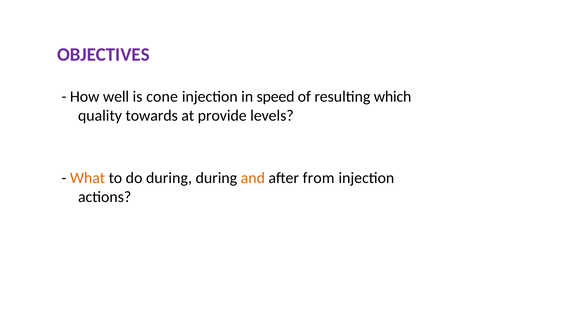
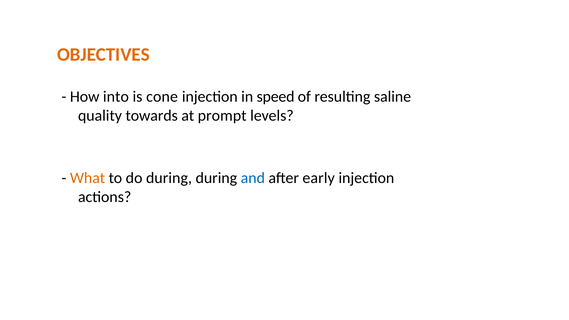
OBJECTIVES colour: purple -> orange (103, 55)
well: well -> into (116, 97)
which: which -> saline (392, 97)
provide: provide -> prompt (222, 116)
and colour: orange -> blue (253, 178)
from: from -> early (319, 178)
